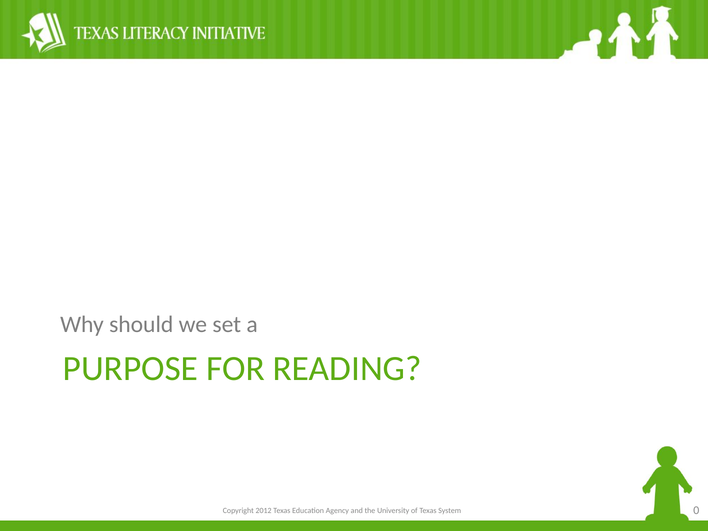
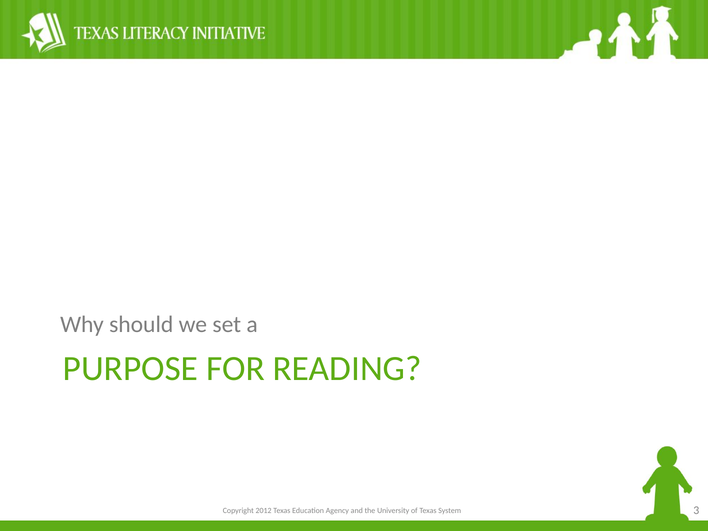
0: 0 -> 3 (696, 510)
